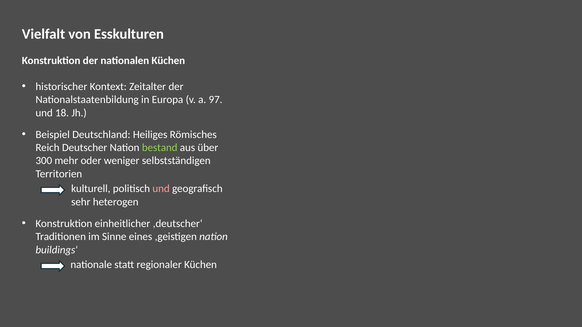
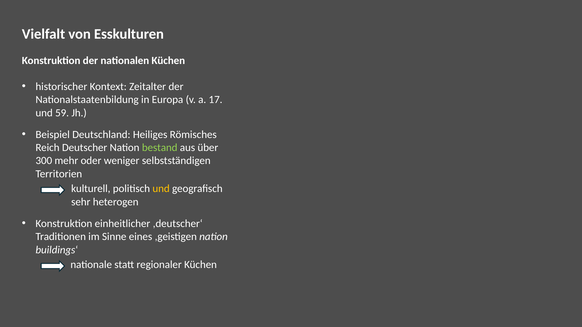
97: 97 -> 17 (216, 100)
18: 18 -> 59 (62, 113)
und colour: pink -> yellow (161, 189)
